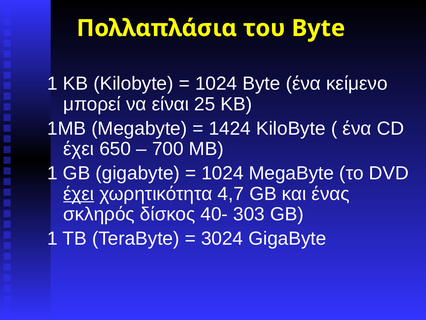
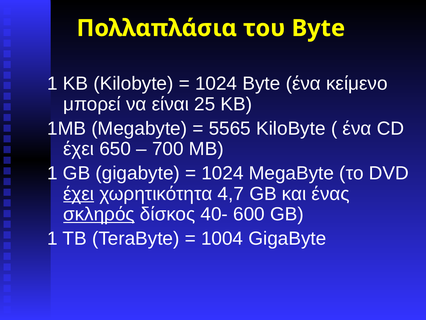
1424: 1424 -> 5565 (230, 128)
σκληρός underline: none -> present (99, 214)
303: 303 -> 600 (249, 214)
3024: 3024 -> 1004 (222, 238)
